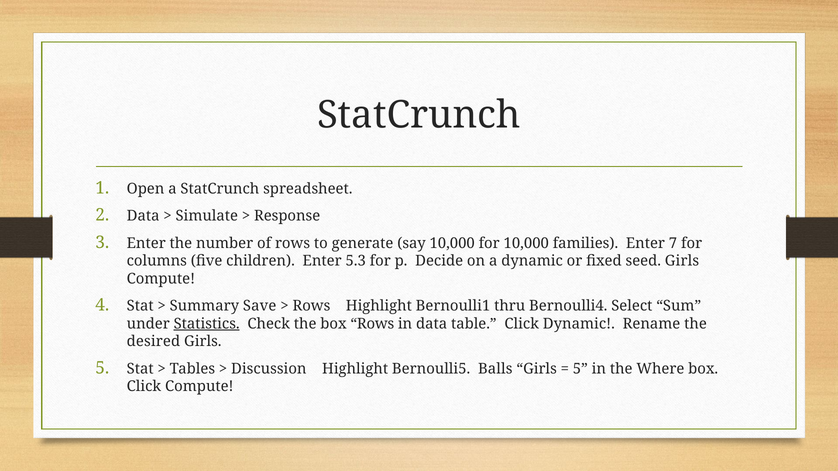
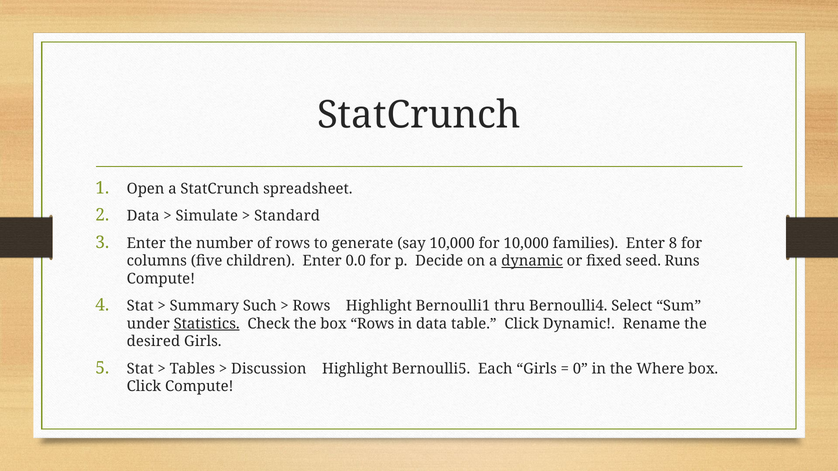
Response: Response -> Standard (287, 216)
7: 7 -> 8 (673, 243)
5.3: 5.3 -> 0.0 (356, 261)
dynamic underline: none -> present (532, 261)
seed Girls: Girls -> Runs (682, 261)
Save: Save -> Such (260, 306)
Balls: Balls -> Each (495, 369)
5: 5 -> 0 (580, 369)
